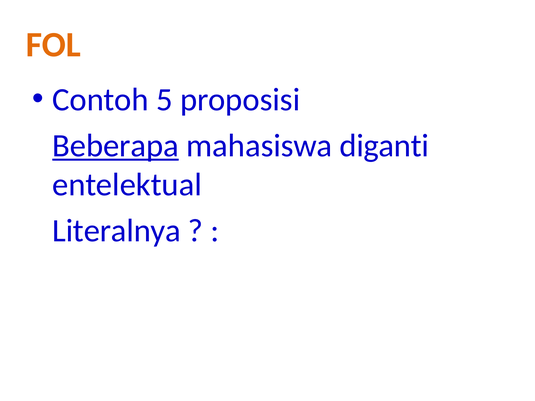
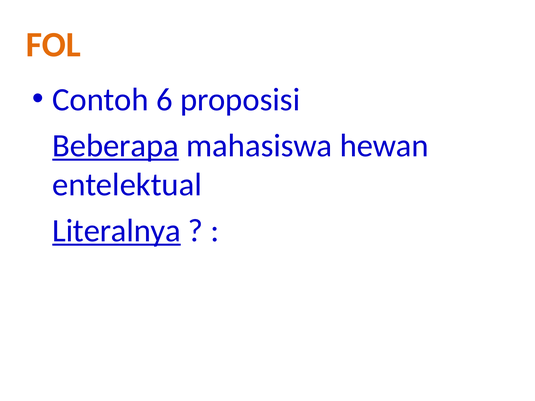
5: 5 -> 6 (164, 100)
diganti: diganti -> hewan (384, 146)
Literalnya underline: none -> present (117, 231)
